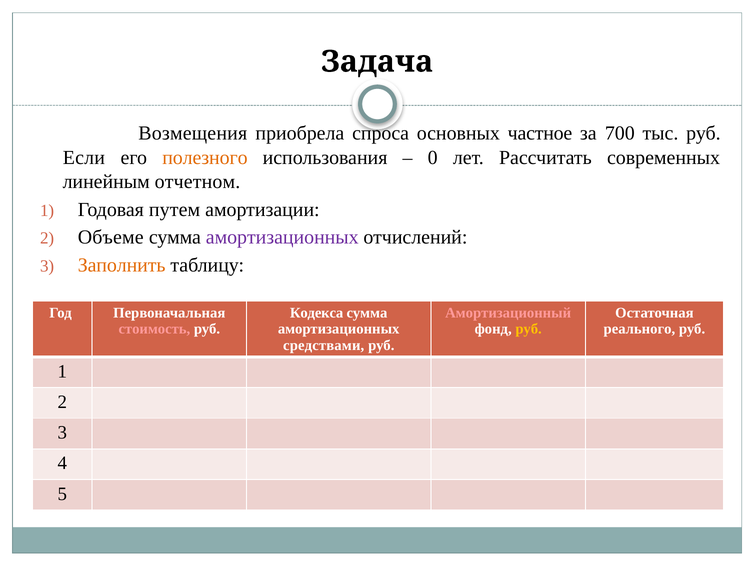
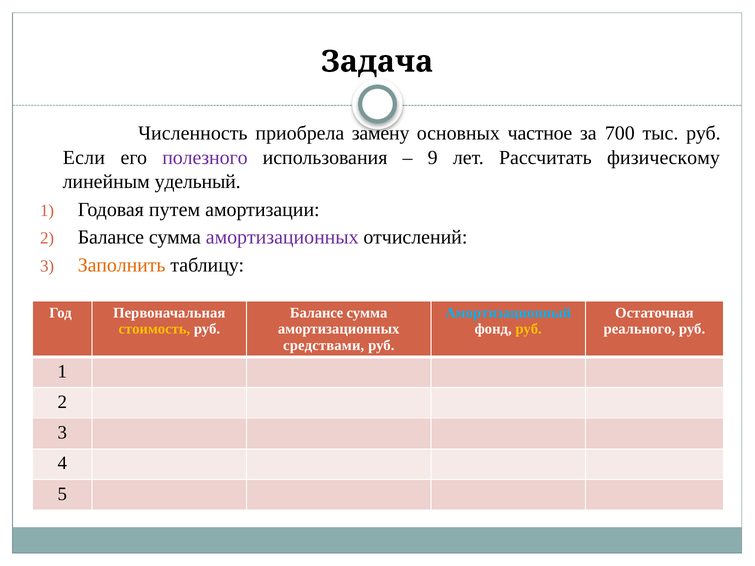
Возмещения: Возмещения -> Численность (193, 133)
спроса: спроса -> замену (381, 133)
полезного colour: orange -> purple (205, 158)
0: 0 -> 9 (433, 158)
современных: современных -> физическому (663, 158)
отчетном: отчетном -> удельный (198, 182)
2 Объеме: Объеме -> Балансе (111, 237)
Кодекса: Кодекса -> Балансе (317, 313)
Амортизационный colour: pink -> light blue (508, 313)
стоимость colour: pink -> yellow (154, 329)
